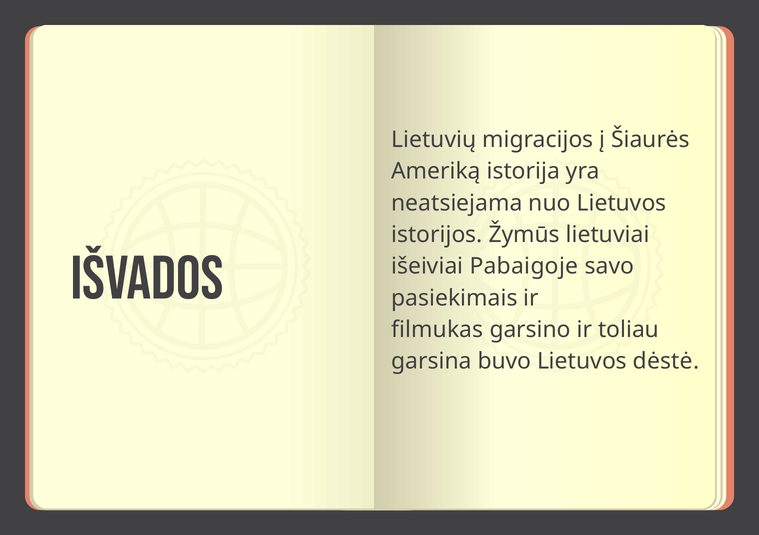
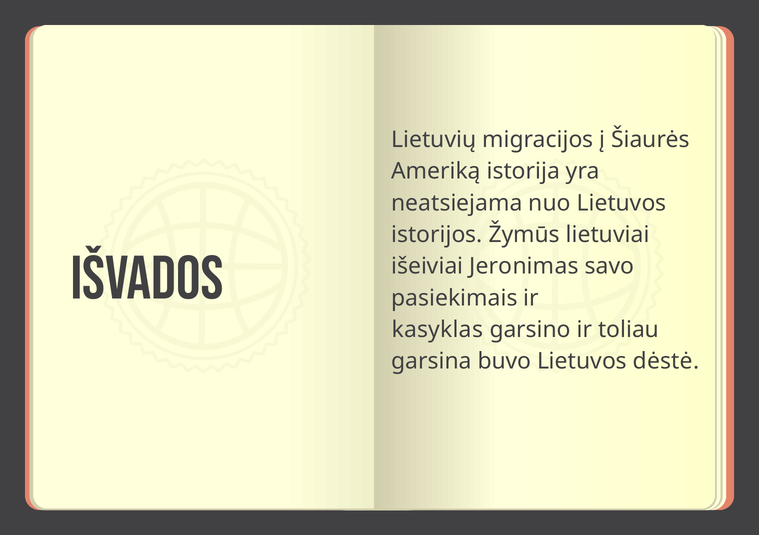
Pabaigoje: Pabaigoje -> Jeronimas (524, 266)
filmukas: filmukas -> kasyklas (437, 330)
